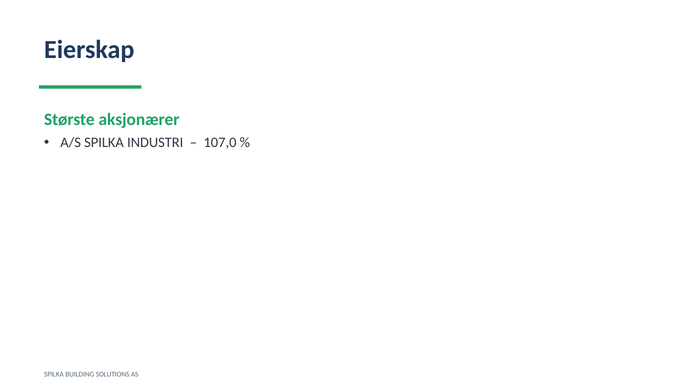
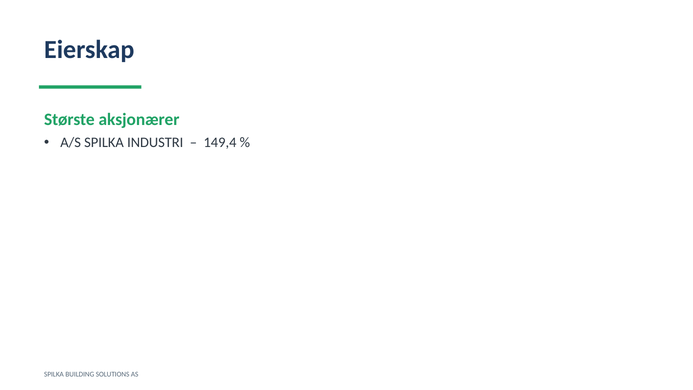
107,0: 107,0 -> 149,4 (220, 143)
